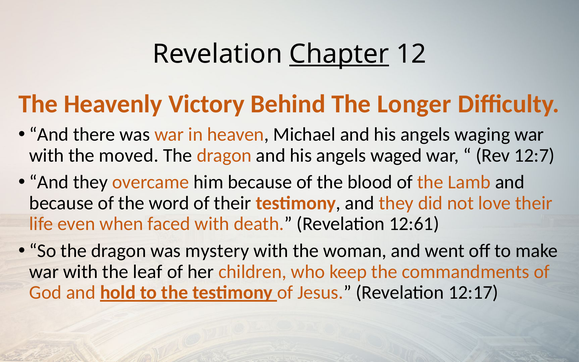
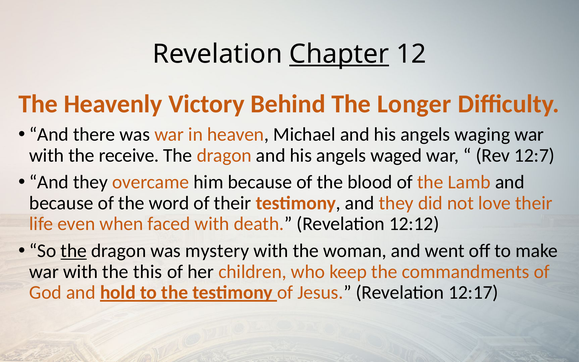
moved: moved -> receive (129, 155)
12:61: 12:61 -> 12:12 (414, 224)
the underline: none -> present (74, 251)
leaf: leaf -> this (148, 272)
